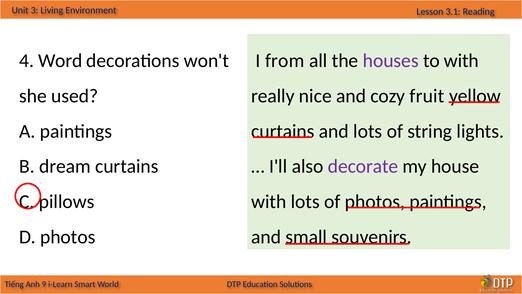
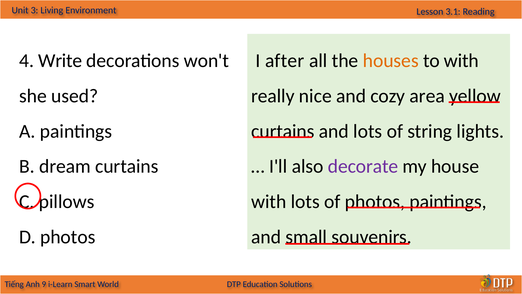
Word: Word -> Write (60, 61)
from: from -> after (285, 61)
houses colour: purple -> orange (391, 61)
fruit: fruit -> area (427, 96)
